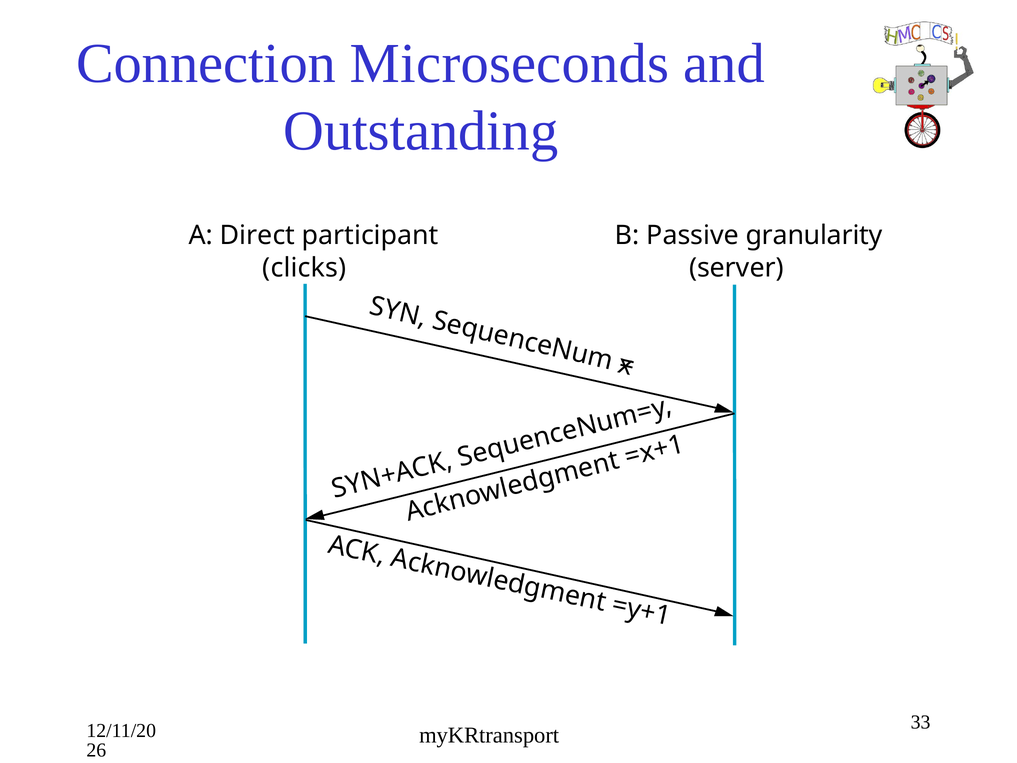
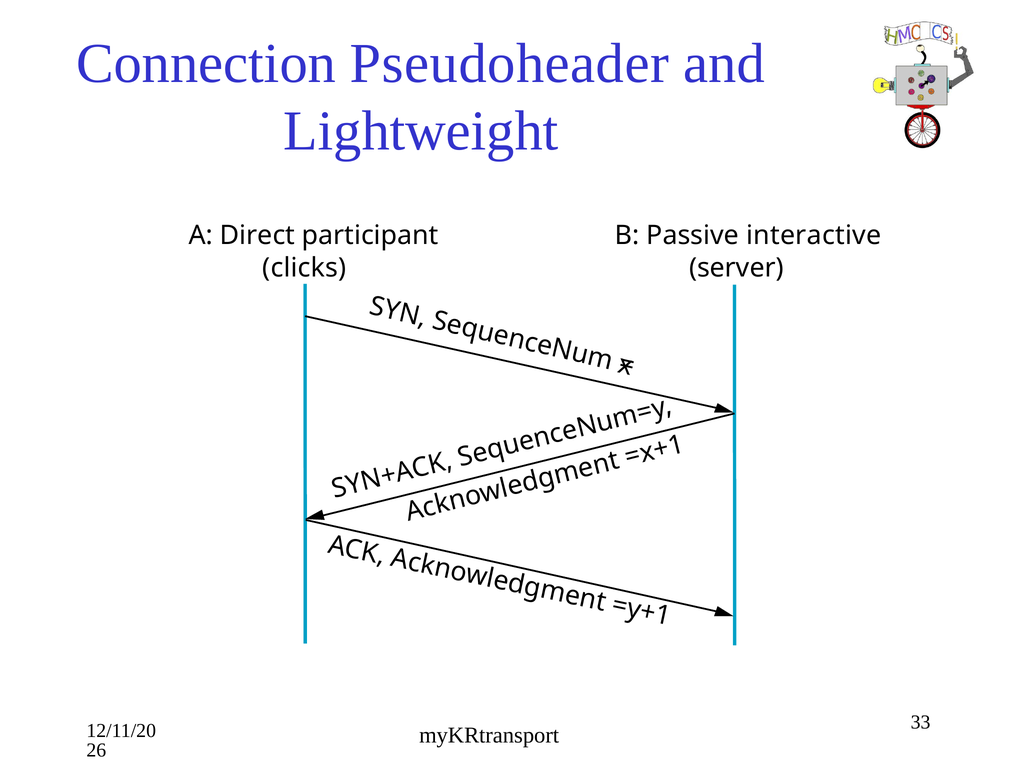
Microseconds: Microseconds -> Pseudoheader (509, 64)
Outstanding: Outstanding -> Lightweight (421, 131)
granularity: granularity -> interactive (814, 235)
